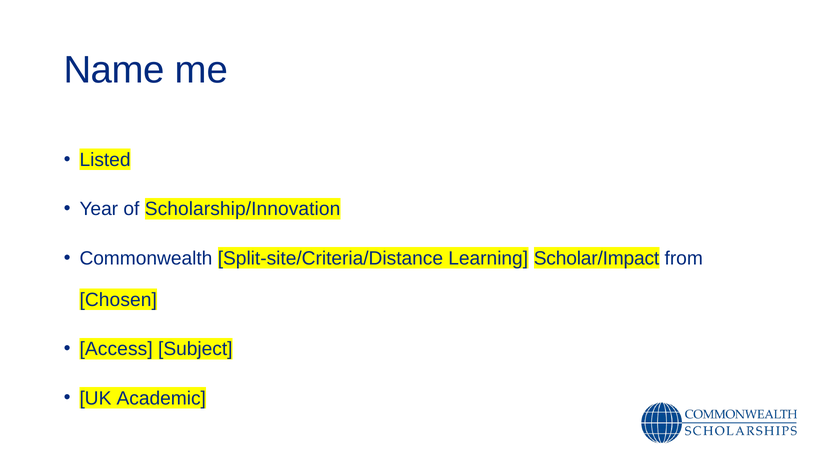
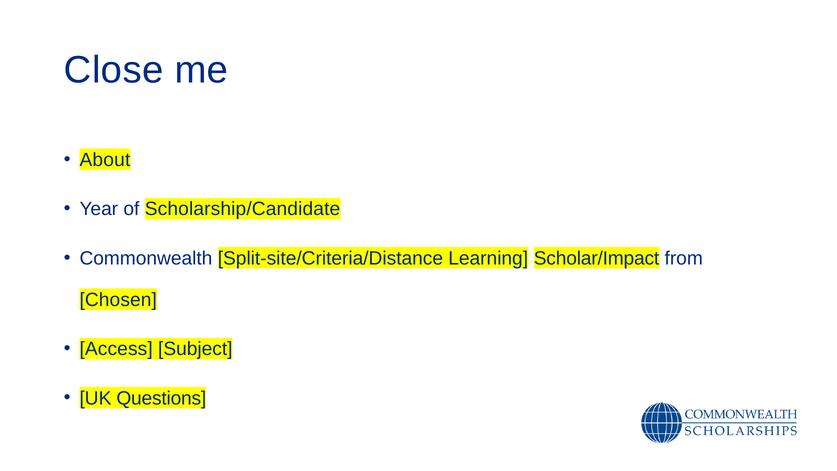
Name: Name -> Close (114, 70)
Listed: Listed -> About (105, 160)
Scholarship/Innovation: Scholarship/Innovation -> Scholarship/Candidate (243, 209)
Academic: Academic -> Questions (161, 398)
